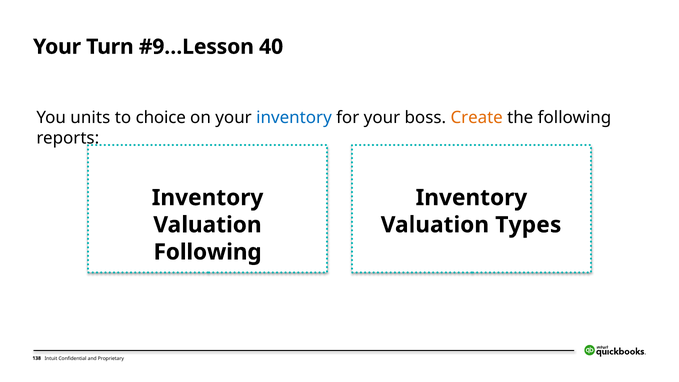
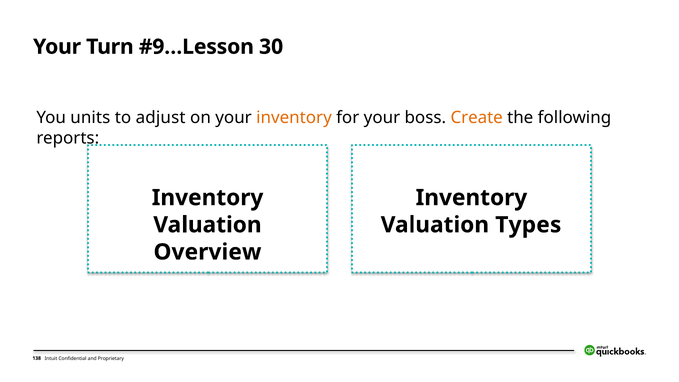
40: 40 -> 30 (271, 47)
choice: choice -> adjust (161, 118)
inventory colour: blue -> orange (294, 118)
Following: Following -> Overview (207, 252)
